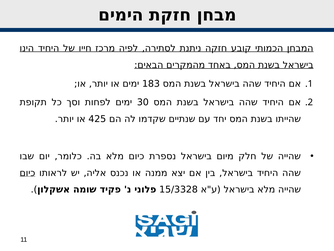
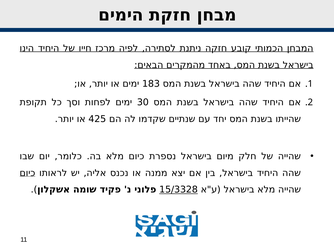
15/3328 underline: none -> present (179, 189)
